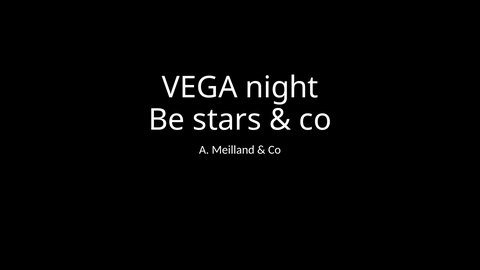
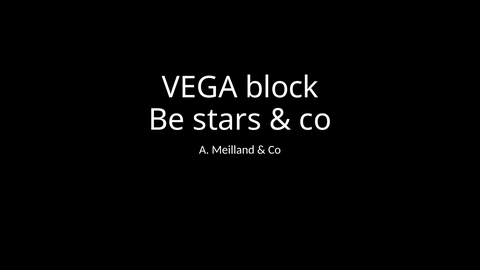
night: night -> block (282, 88)
